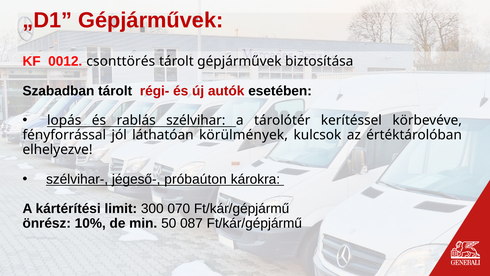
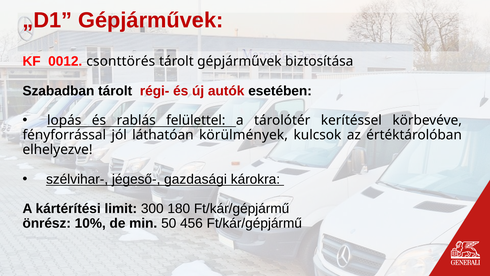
szélvihar: szélvihar -> felülettel (196, 120)
próbaúton: próbaúton -> gazdasági (196, 179)
070: 070 -> 180 (179, 208)
087: 087 -> 456 (191, 223)
